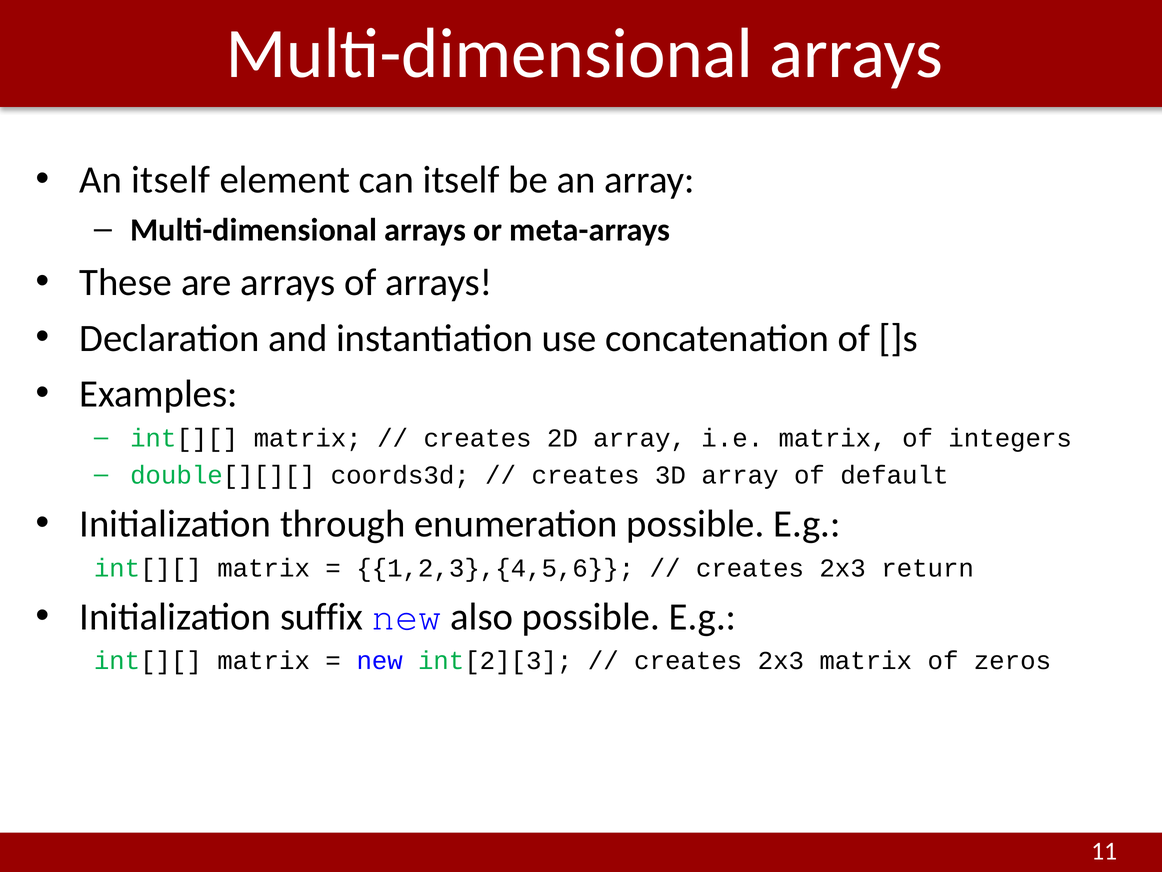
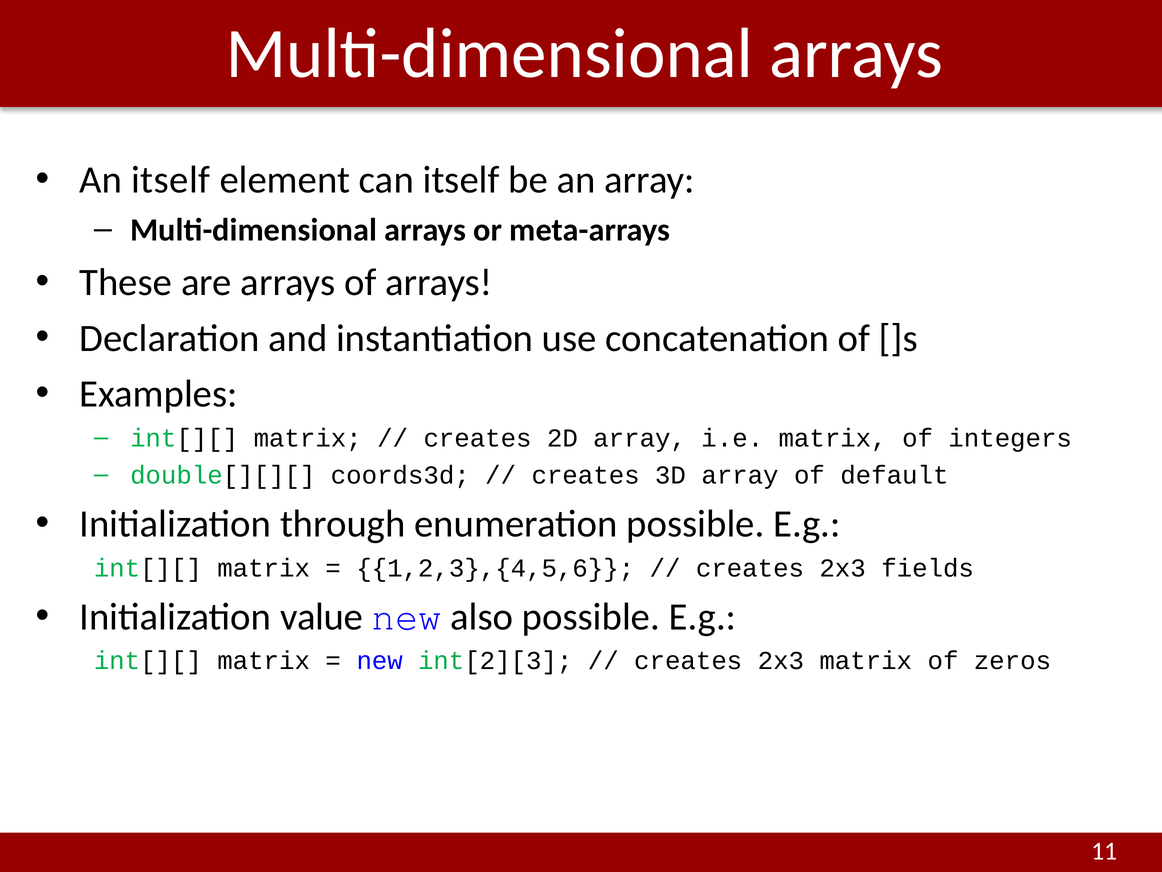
return: return -> fields (928, 568)
suffix: suffix -> value (322, 617)
